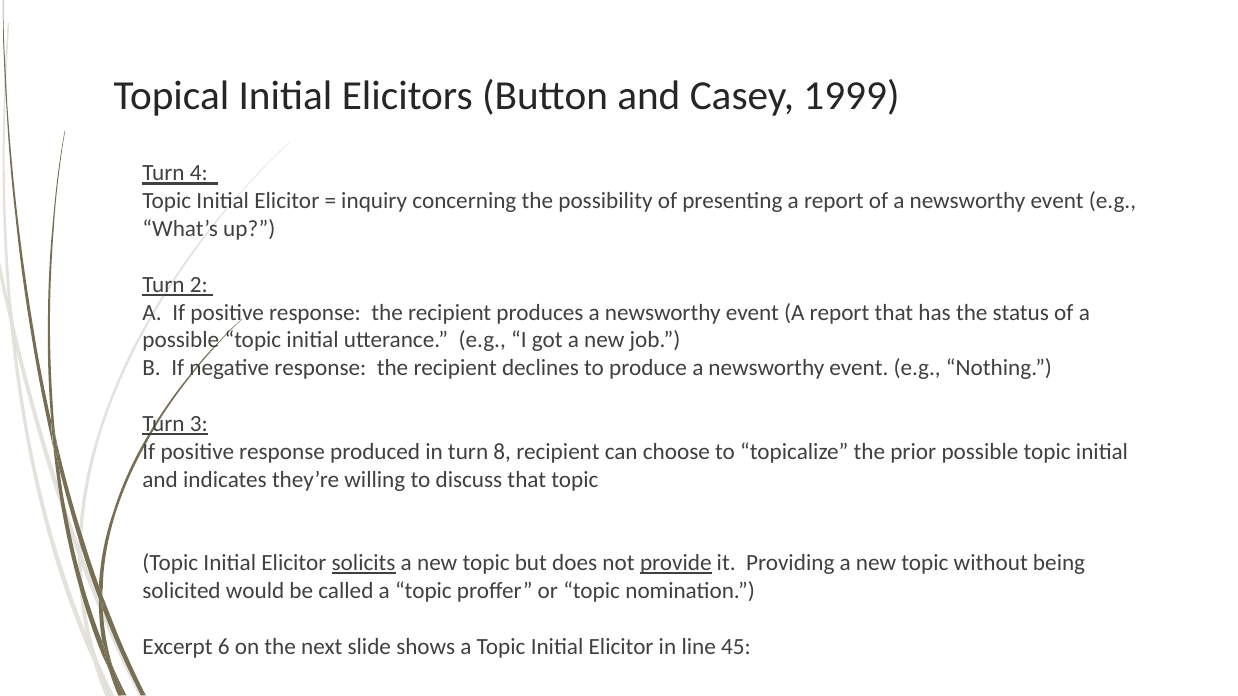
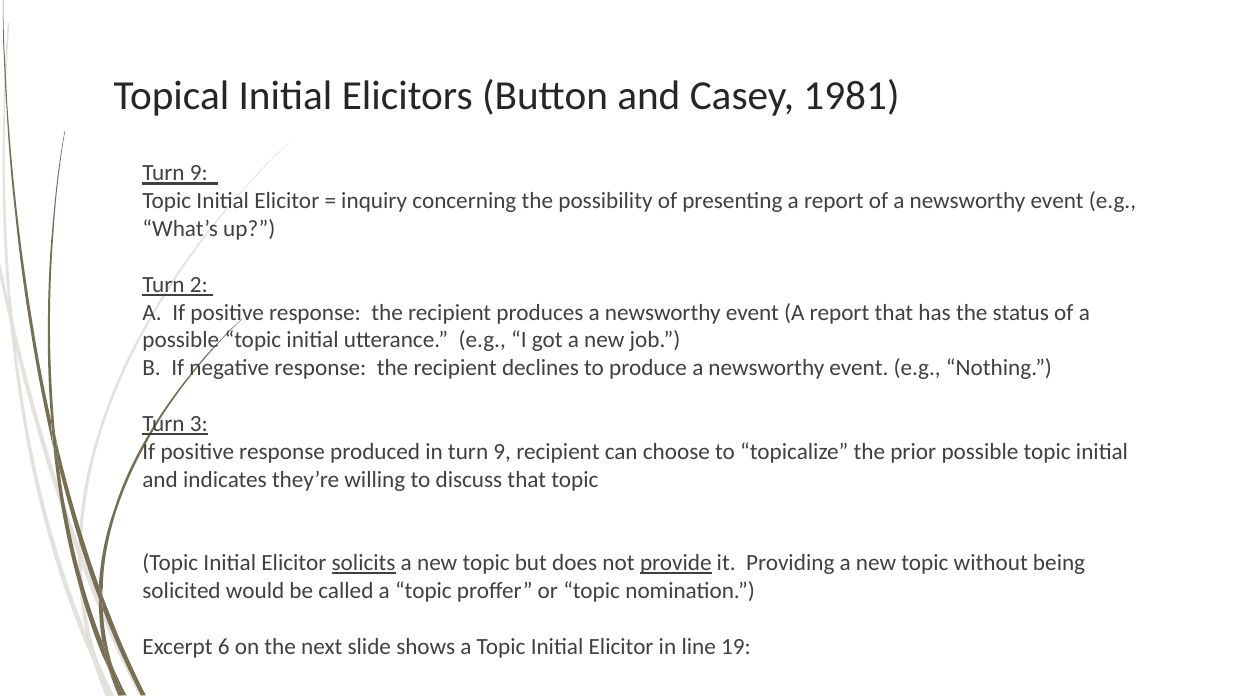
1999: 1999 -> 1981 (851, 96)
4: 4 -> 9 (199, 173)
in turn 8: 8 -> 9 (502, 452)
45: 45 -> 19 (736, 647)
